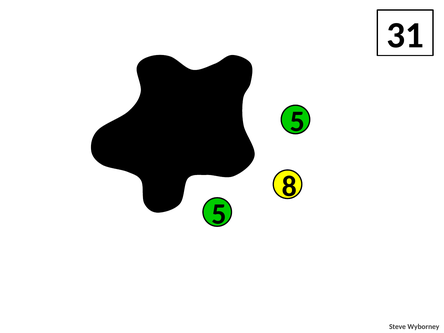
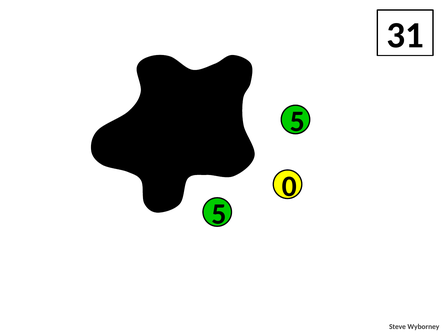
8: 8 -> 0 (289, 186)
